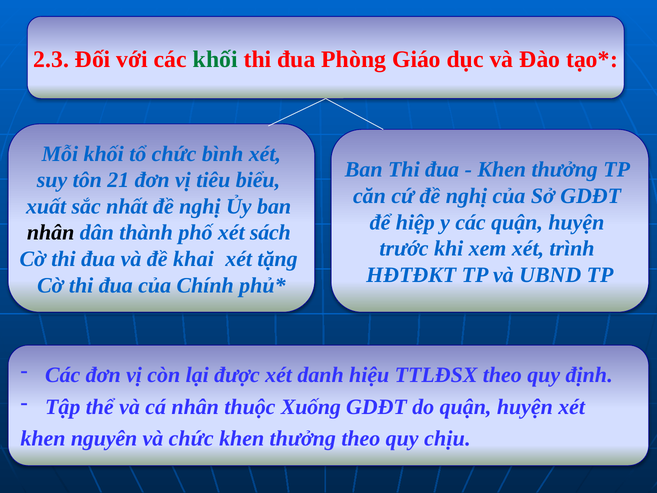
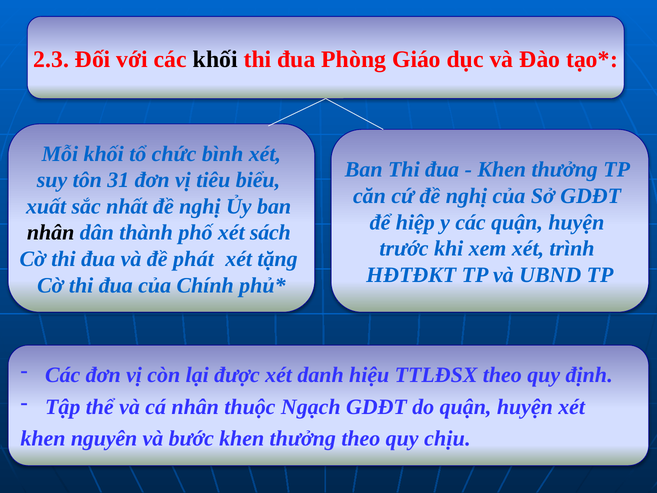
khối colour: green -> black (215, 59)
21: 21 -> 31 (118, 180)
khai: khai -> phát (193, 259)
Xuống: Xuống -> Ngạch (311, 407)
và chức: chức -> bước (191, 438)
